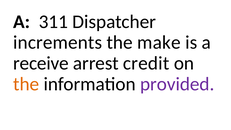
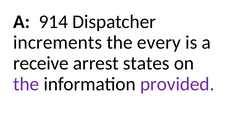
311: 311 -> 914 (53, 22)
make: make -> every (159, 42)
credit: credit -> states (146, 63)
the colour: orange -> purple (26, 84)
